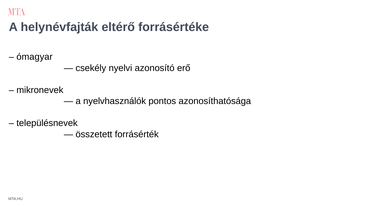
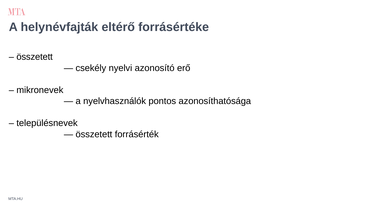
ómagyar: ómagyar -> összetett (35, 57)
